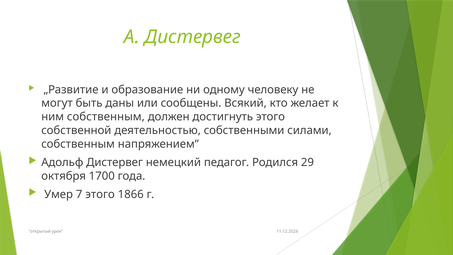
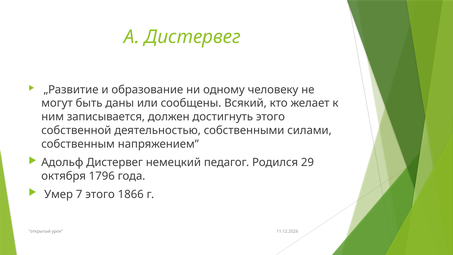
ним собственным: собственным -> записывается (106, 117)
1700: 1700 -> 1796 (102, 176)
